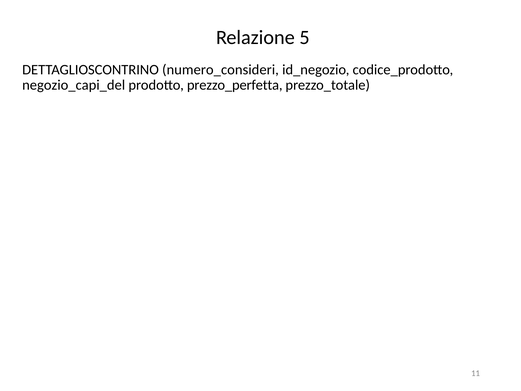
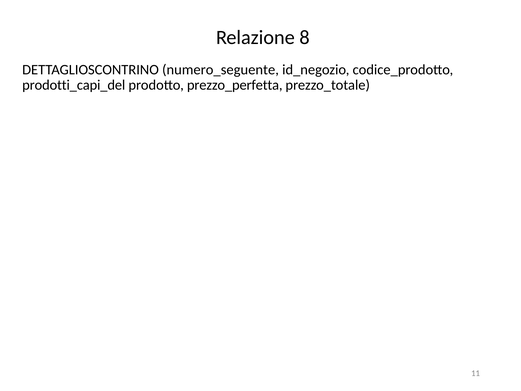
5: 5 -> 8 (305, 37)
numero_consideri: numero_consideri -> numero_seguente (220, 70)
negozio_capi_del: negozio_capi_del -> prodotti_capi_del (74, 85)
